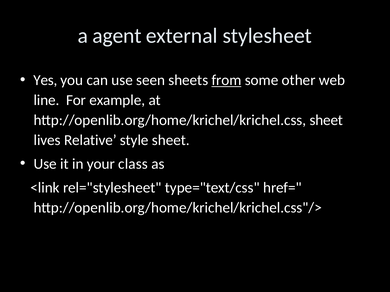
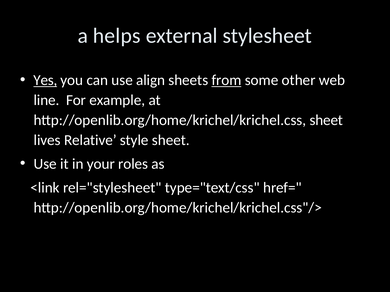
agent: agent -> helps (117, 36)
Yes underline: none -> present (45, 80)
seen: seen -> align (151, 80)
class: class -> roles (133, 164)
